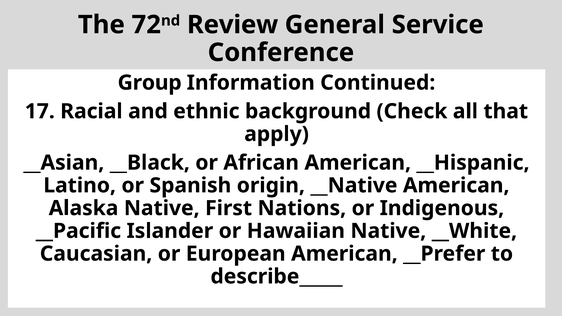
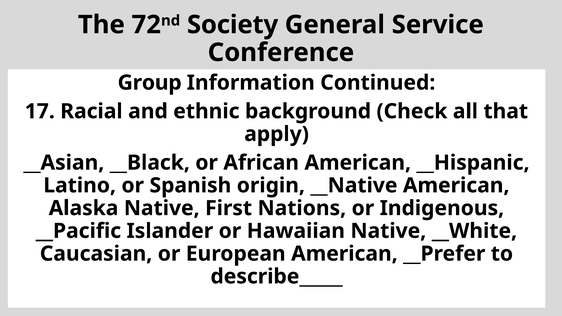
Review: Review -> Society (233, 25)
